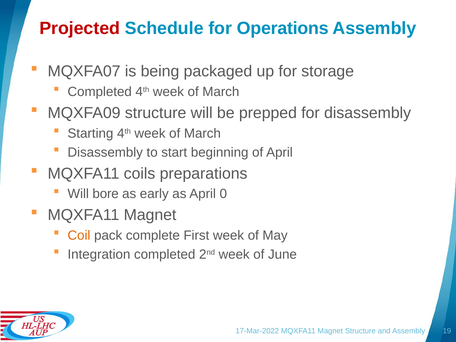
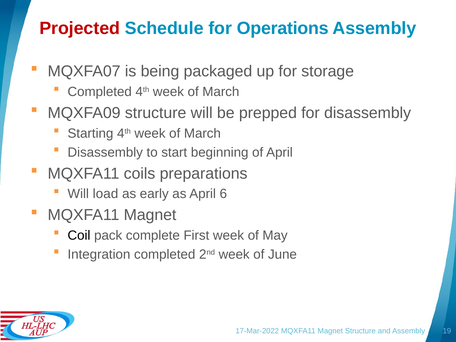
bore: bore -> load (105, 194)
0: 0 -> 6 (223, 194)
Coil colour: orange -> black (79, 235)
